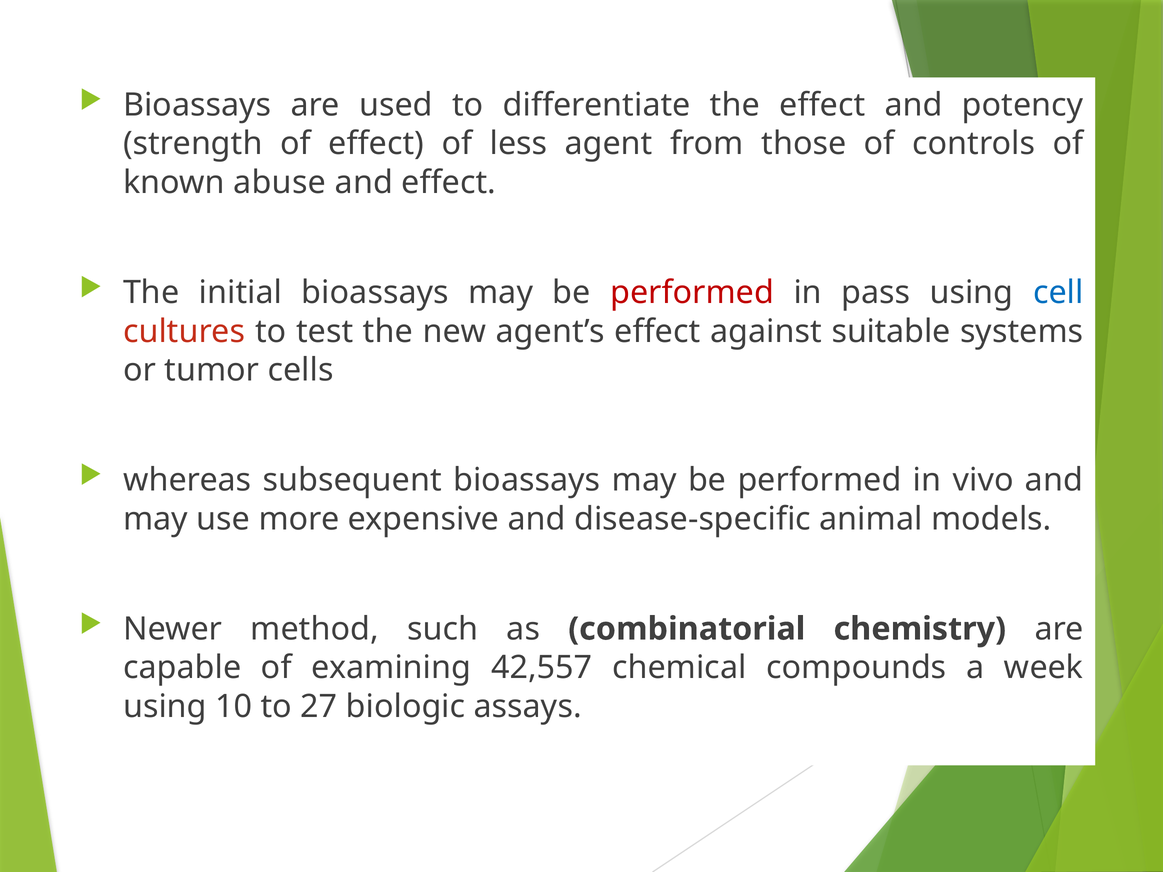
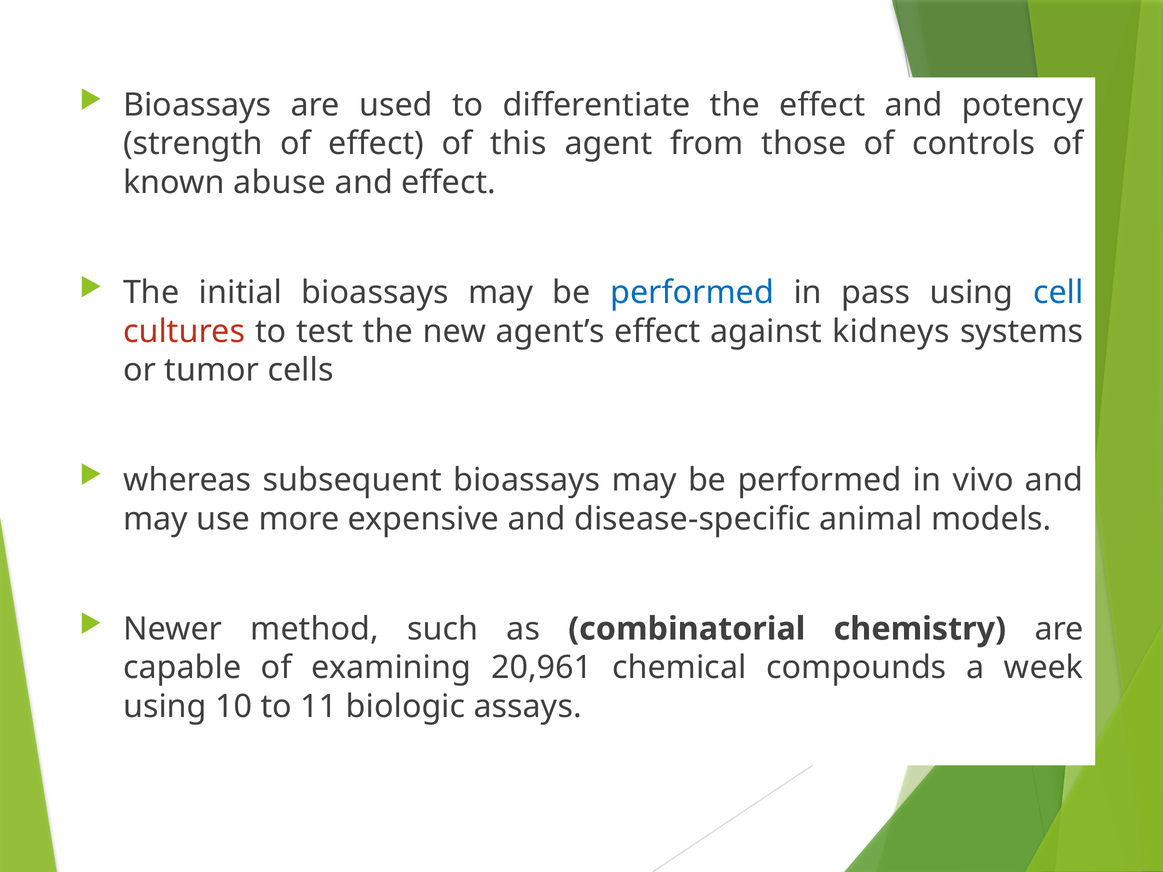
less: less -> this (518, 144)
performed colour: red -> blue (692, 293)
suitable: suitable -> kidneys (891, 332)
42,557: 42,557 -> 20,961 (542, 668)
27: 27 -> 11 (319, 707)
